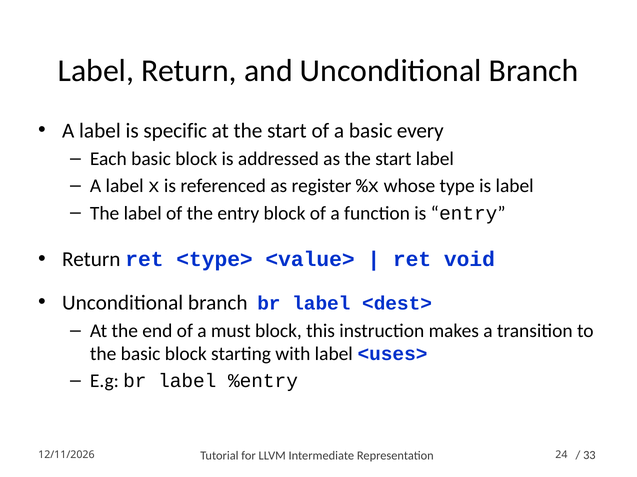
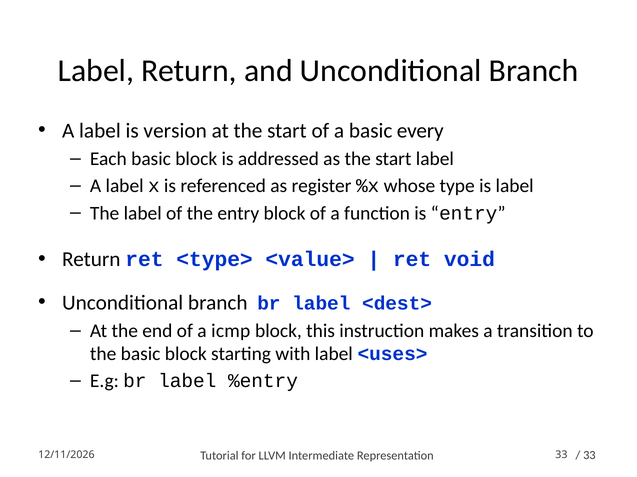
specific: specific -> version (175, 131)
must: must -> icmp (231, 331)
Representation 24: 24 -> 33 (561, 455)
